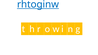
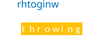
rhtoginw underline: present -> none (38, 4)
